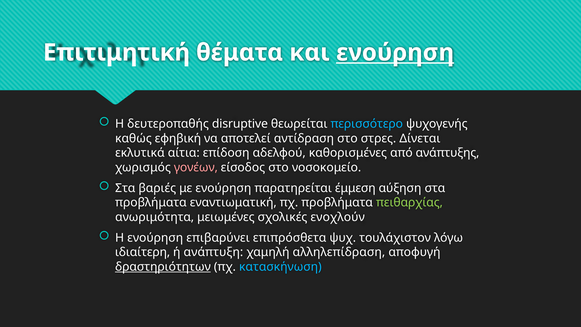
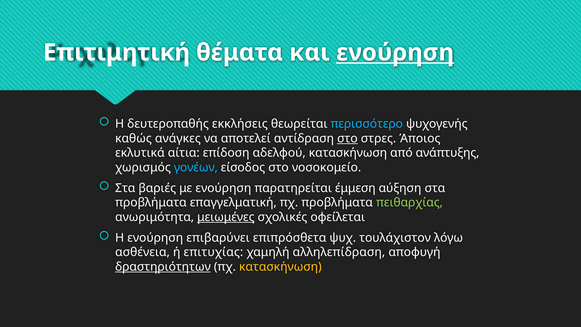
disruptive: disruptive -> εκκλήσεις (240, 124)
εφηβική: εφηβική -> ανάγκες (178, 138)
στο underline: none -> present (347, 138)
Δίνεται: Δίνεται -> Άποιος (420, 138)
αδελφού καθορισμένες: καθορισμένες -> κατασκήνωση (348, 153)
γονέων colour: pink -> light blue (196, 167)
εναντιωματική: εναντιωματική -> επαγγελματική (233, 202)
μειωμένες underline: none -> present (226, 217)
ενοχλούν: ενοχλούν -> οφείλεται (338, 217)
ιδιαίτερη: ιδιαίτερη -> ασθένεια (142, 252)
ανάπτυξη: ανάπτυξη -> επιτυχίας (213, 252)
κατασκήνωση colour: light blue -> yellow (280, 267)
